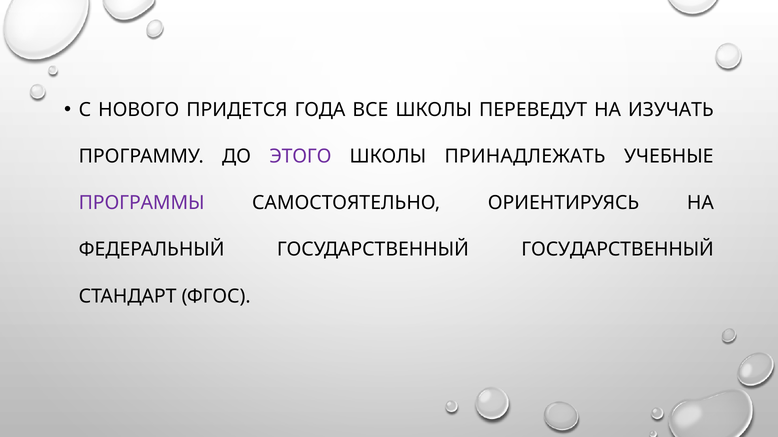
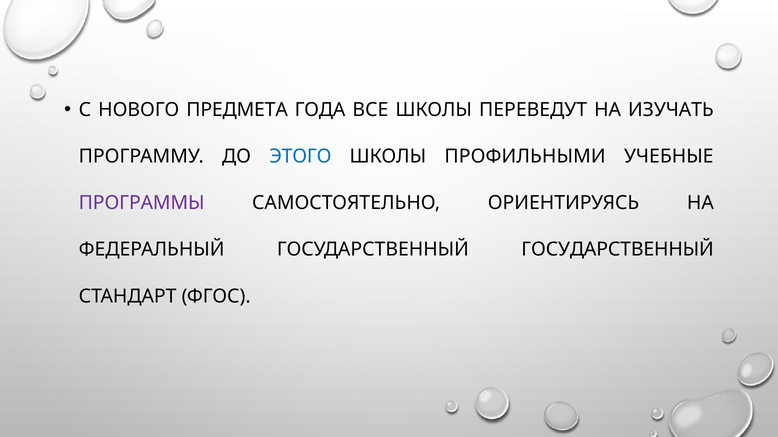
ПРИДЕТСЯ: ПРИДЕТСЯ -> ПРЕДМЕТА (237, 110)
ЭТОГО colour: purple -> blue (300, 157)
ПРИНАДЛЕЖАТЬ: ПРИНАДЛЕЖАТЬ -> ПРОФИЛЬНЫМИ (525, 157)
